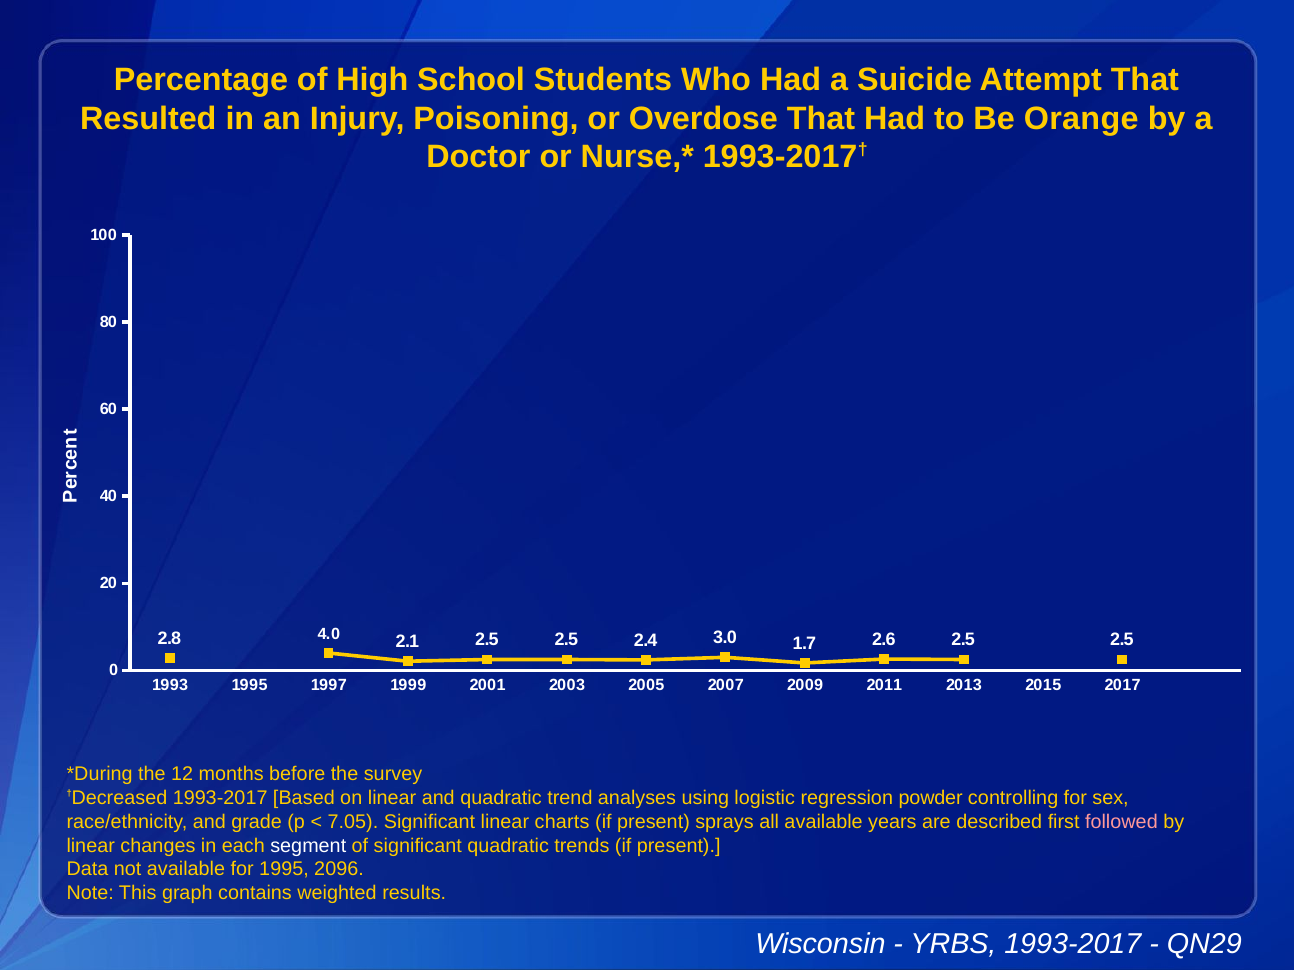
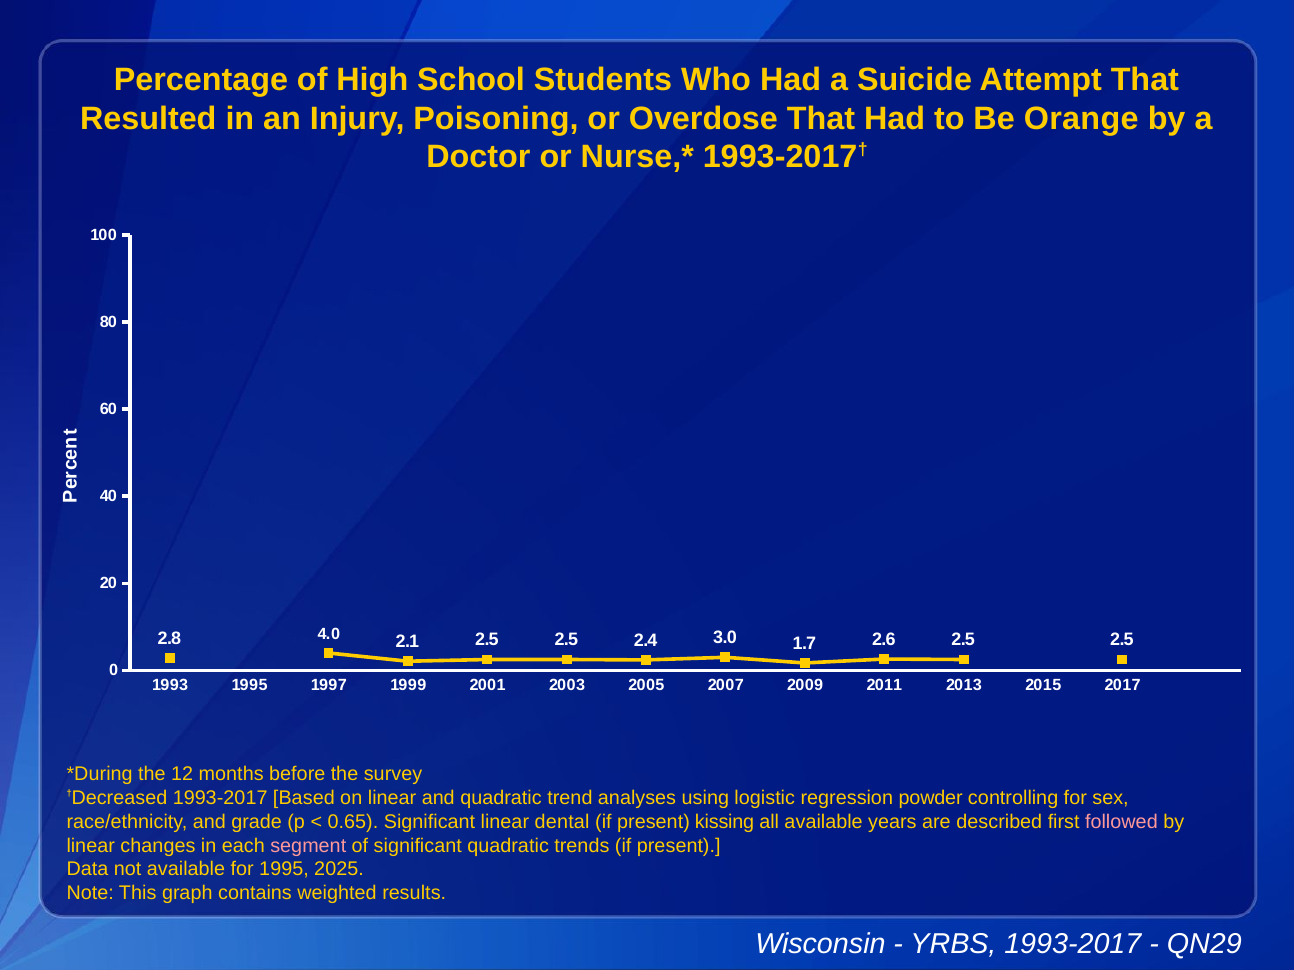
7.05: 7.05 -> 0.65 (353, 822)
charts: charts -> dental (562, 822)
sprays: sprays -> kissing (725, 822)
segment colour: white -> pink (308, 846)
2096: 2096 -> 2025 (339, 870)
